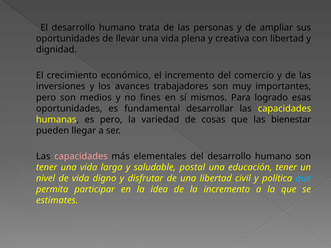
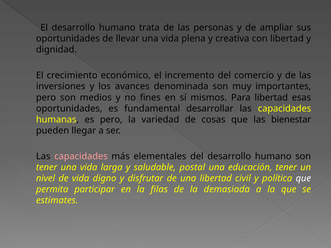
trabajadores: trabajadores -> denominada (181, 87)
Para logrado: logrado -> libertad (271, 98)
que colour: light blue -> white (303, 179)
idea: idea -> filas (159, 190)
la incremento: incremento -> demasiada (227, 190)
